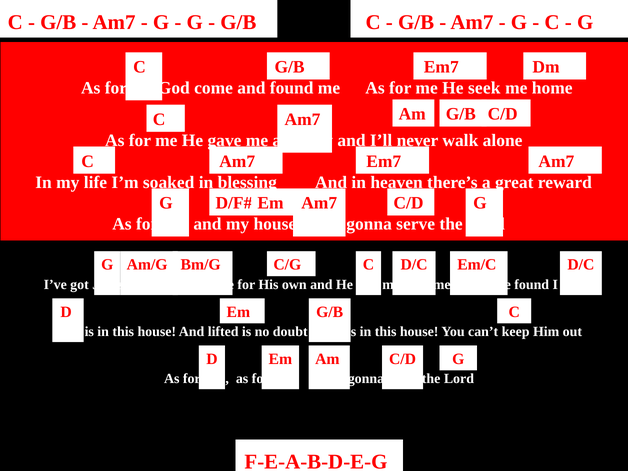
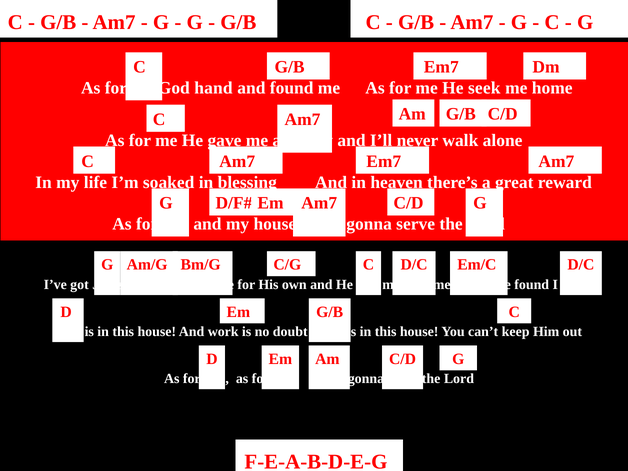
come: come -> hand (213, 88)
lifted: lifted -> work (223, 332)
